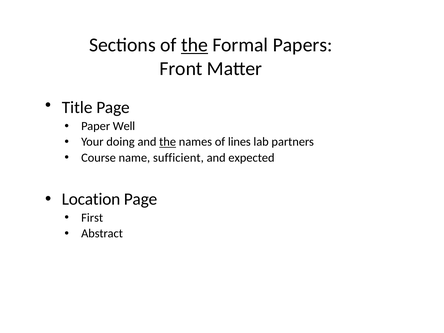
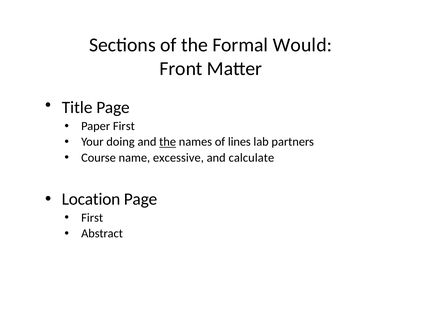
the underline: present -> none (194, 45)
Papers: Papers -> Would (302, 45)
Paper Well: Well -> First (124, 126)
sufficient: sufficient -> excessive (178, 158)
expected: expected -> calculate (251, 158)
